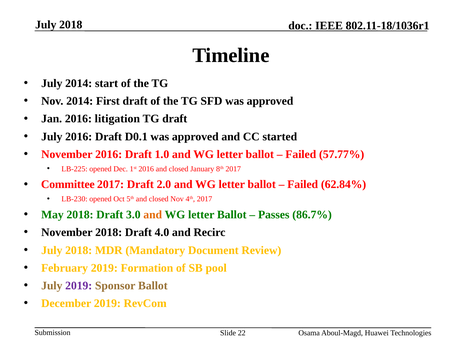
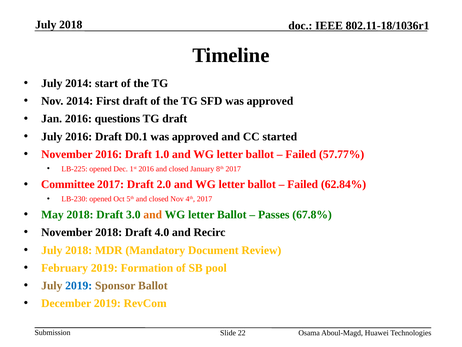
litigation: litigation -> questions (117, 119)
86.7%: 86.7% -> 67.8% (312, 214)
2019 colour: purple -> blue (79, 285)
